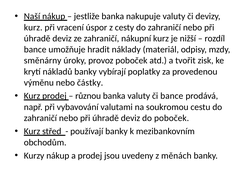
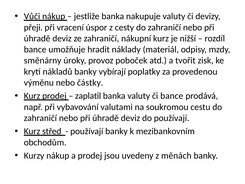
Naší: Naší -> Vůči (32, 16)
kurz: kurz -> přeji (33, 27)
různou: různou -> zaplatil (88, 96)
do poboček: poboček -> používají (172, 118)
